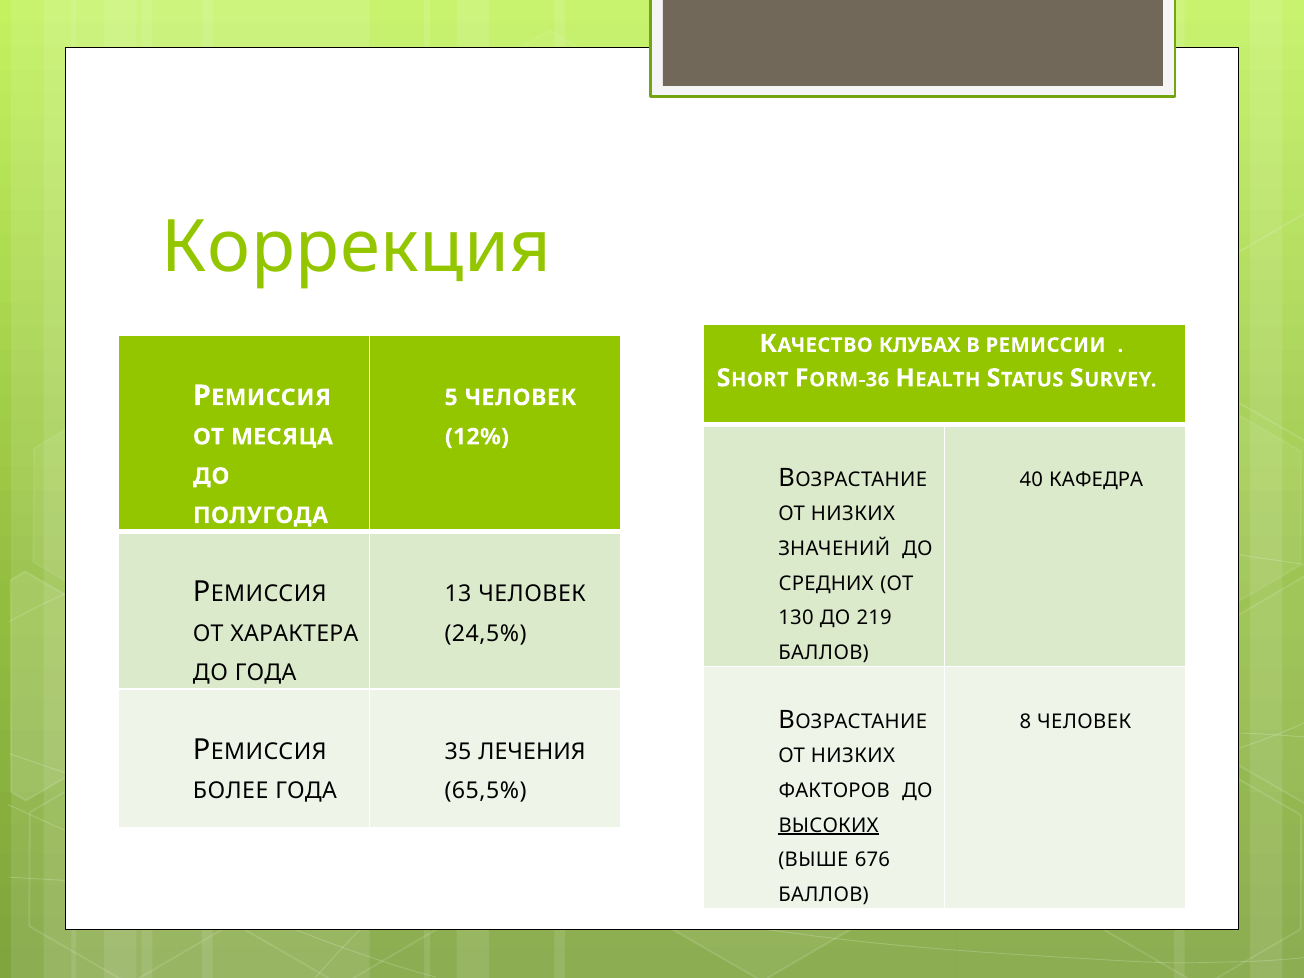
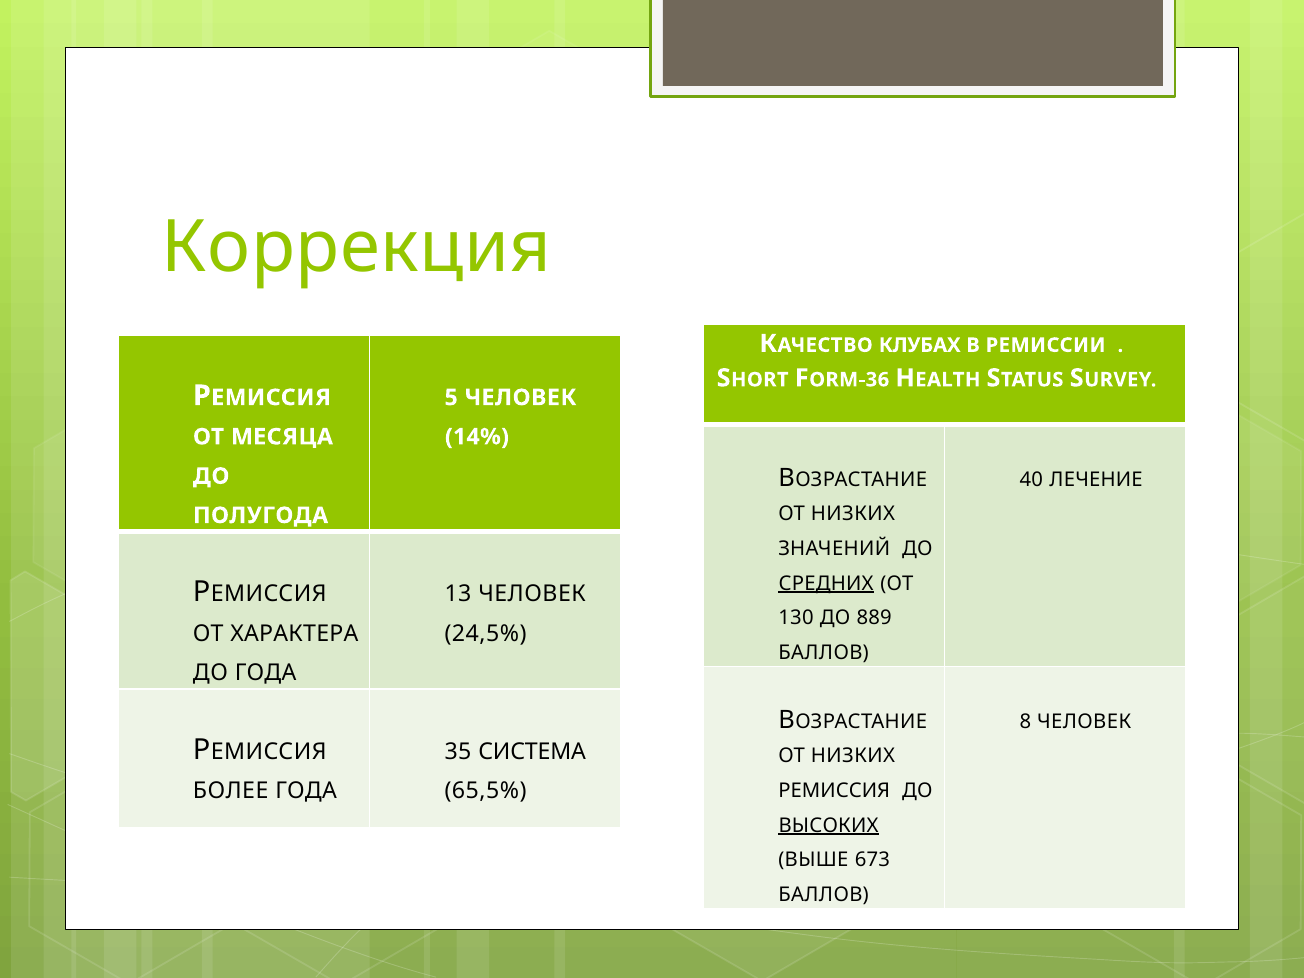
12%: 12% -> 14% (477, 437)
КАФЕДРА: КАФЕДРА -> ЛЕЧЕНИЕ (1096, 480)
СРЕДНИХ underline: none -> present (826, 583)
219: 219 -> 889 (874, 618)
ЛЕЧЕНИЯ: ЛЕЧЕНИЯ -> СИСТЕМА (532, 752)
ФАКТОРОВ: ФАКТОРОВ -> РЕМИССИЯ (834, 791)
676: 676 -> 673 (872, 860)
